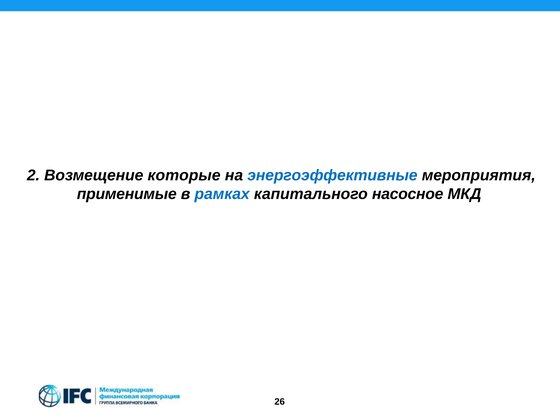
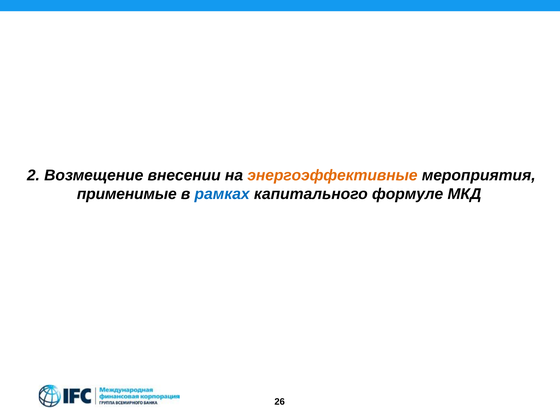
которые: которые -> внесении (184, 175)
энергоэффективные colour: blue -> orange (332, 175)
насосное: насосное -> формуле (408, 194)
